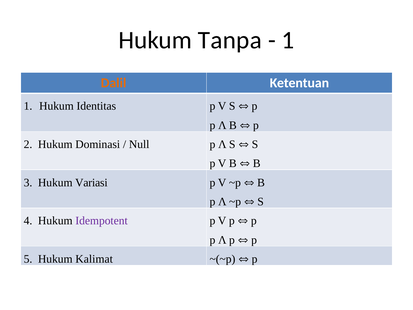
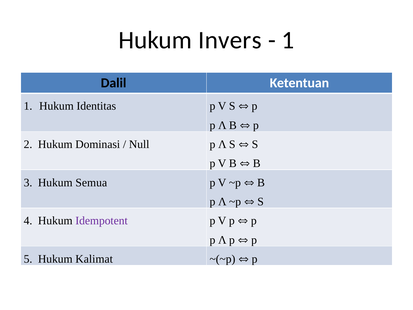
Tanpa: Tanpa -> Invers (230, 40)
Dalil colour: orange -> black (114, 83)
Variasi: Variasi -> Semua (91, 182)
